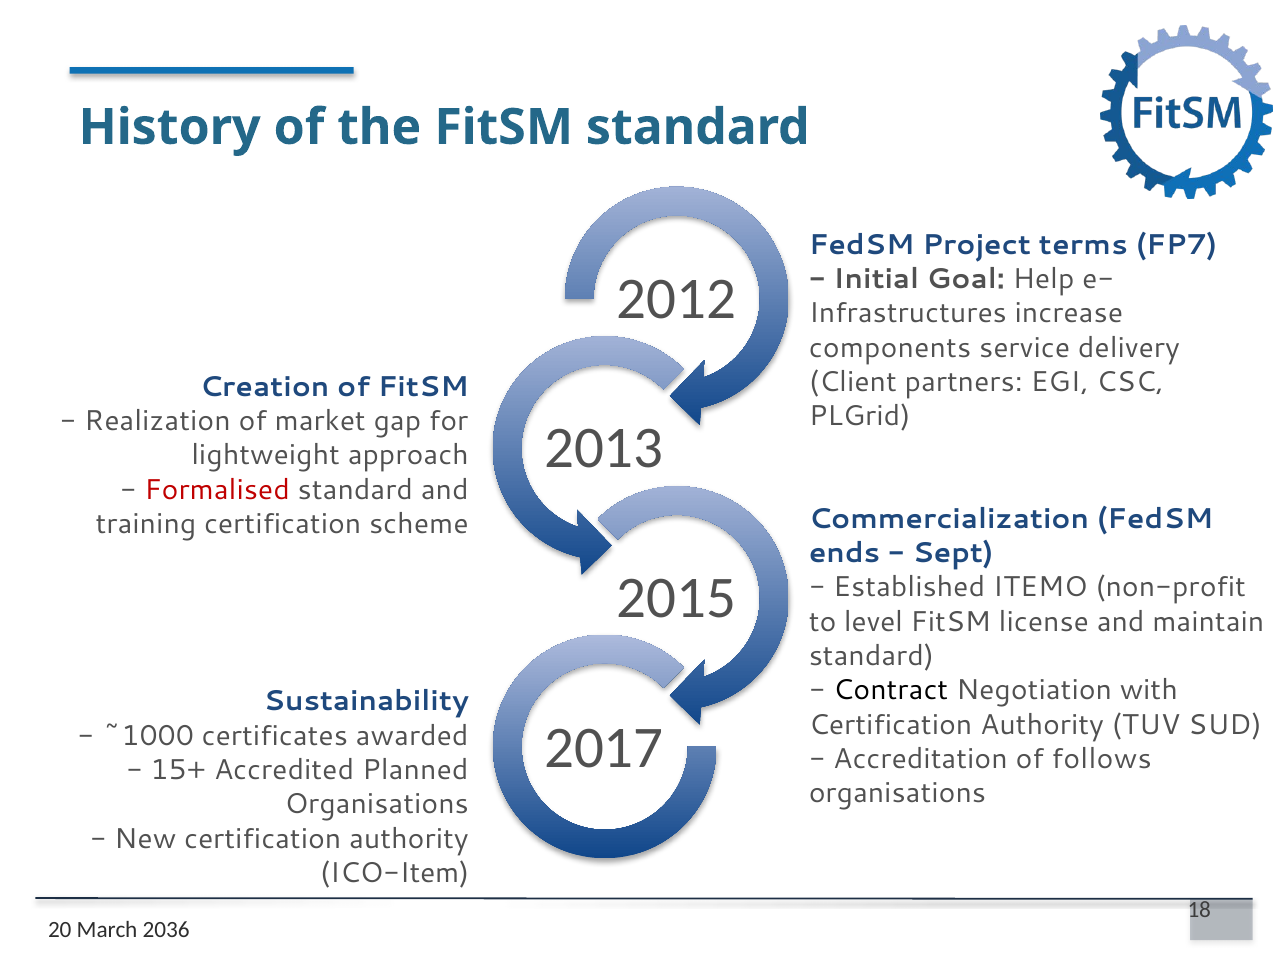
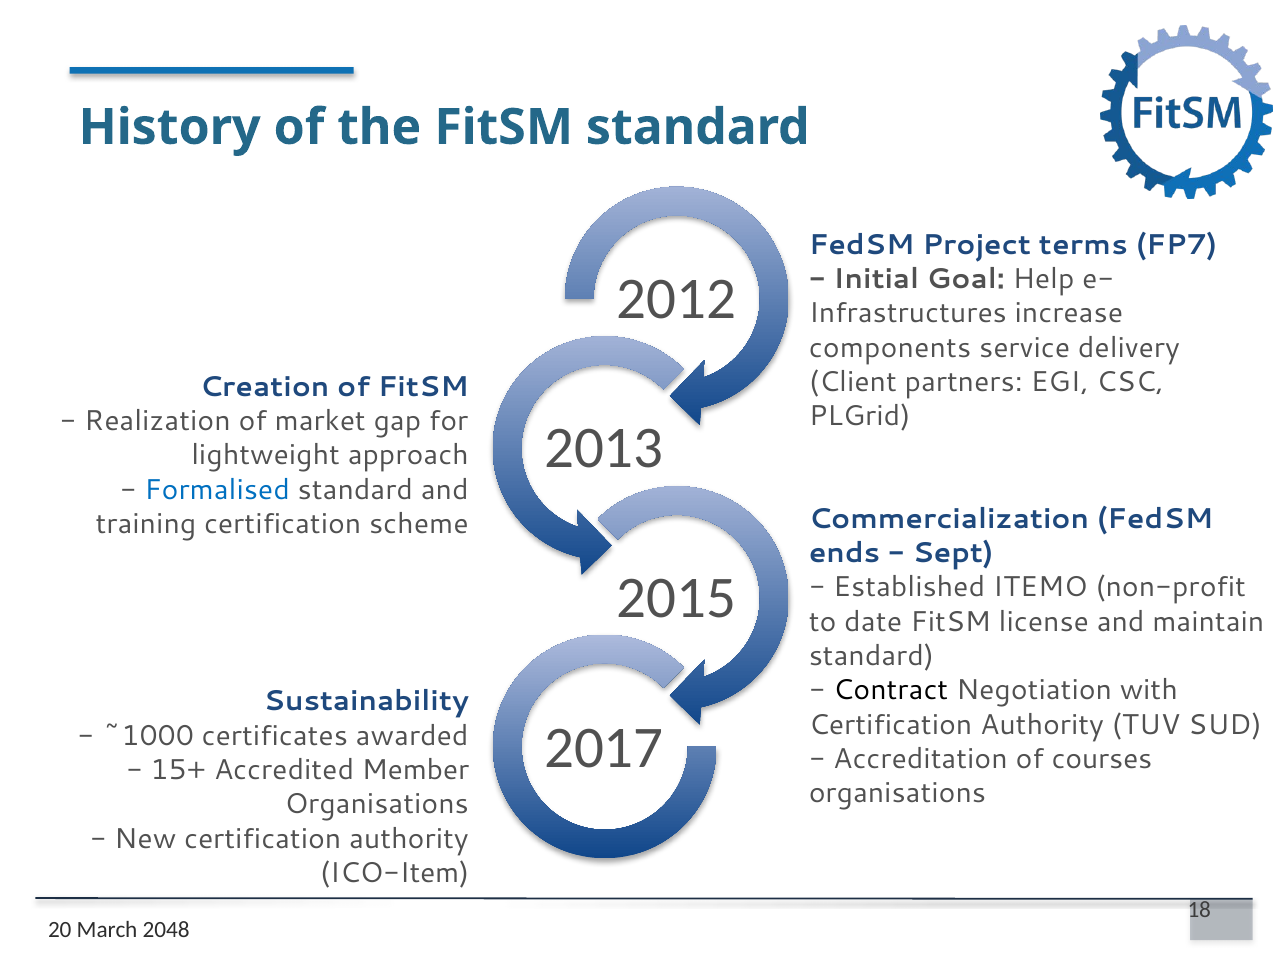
Formalised colour: red -> blue (217, 490)
level: level -> date (873, 622)
follows: follows -> courses (1102, 759)
Planned: Planned -> Member (415, 770)
2036: 2036 -> 2048 (166, 930)
